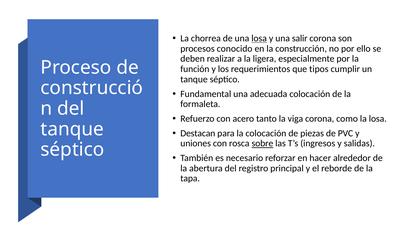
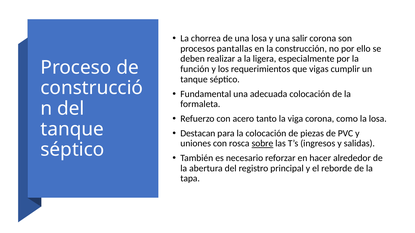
losa underline: present -> none (259, 38)
conocido: conocido -> pantallas (235, 49)
tipos: tipos -> vigas (319, 69)
